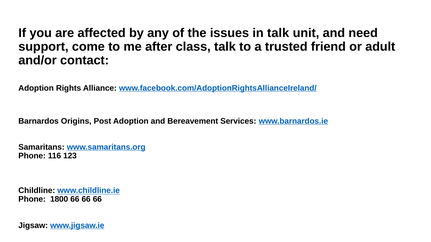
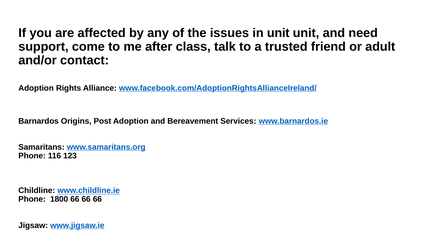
in talk: talk -> unit (278, 33)
